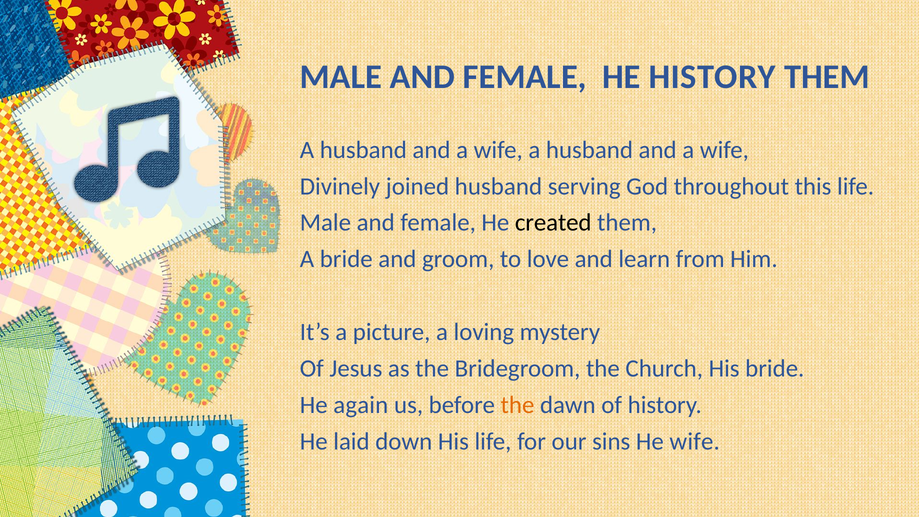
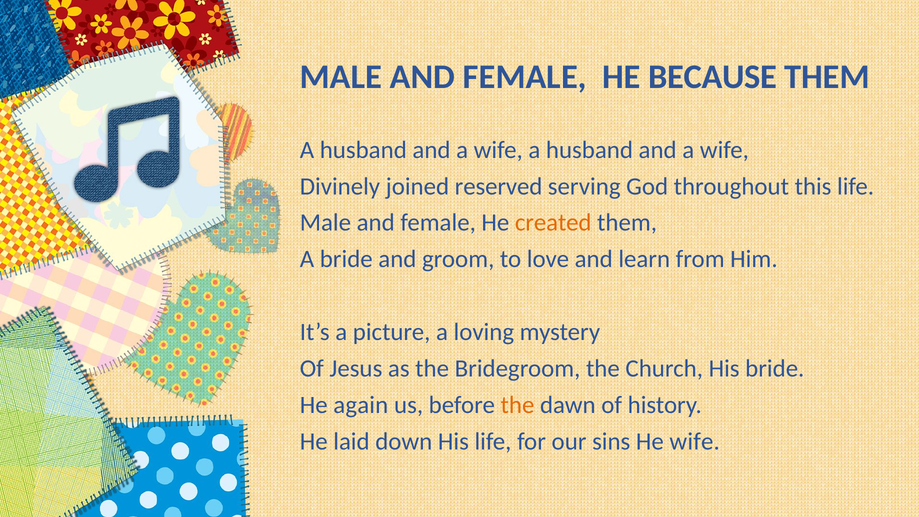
HE HISTORY: HISTORY -> BECAUSE (713, 77)
joined husband: husband -> reserved (499, 186)
created colour: black -> orange (553, 223)
